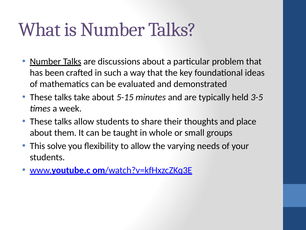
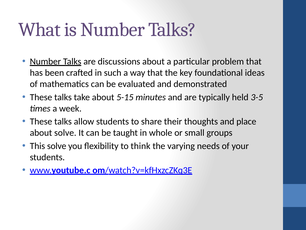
about them: them -> solve (65, 133)
to allow: allow -> think (141, 146)
